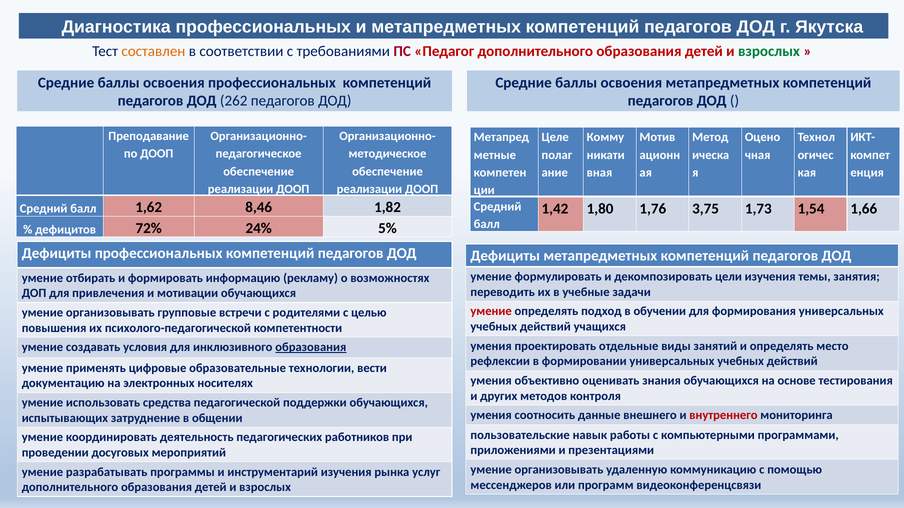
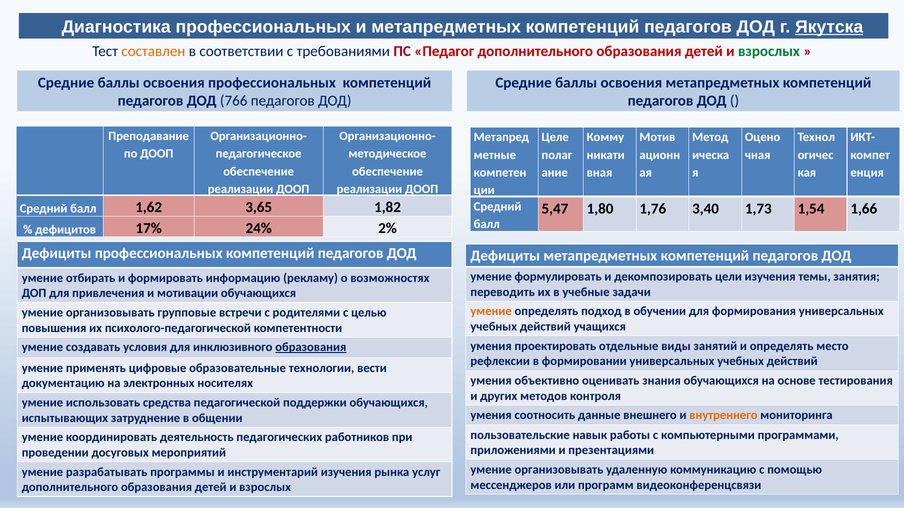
Якутска underline: none -> present (829, 27)
262: 262 -> 766 (234, 101)
1,42: 1,42 -> 5,47 (555, 209)
3,75: 3,75 -> 3,40 (706, 209)
8,46: 8,46 -> 3,65 (259, 208)
72%: 72% -> 17% (149, 228)
5%: 5% -> 2% (388, 228)
умение colour: red -> orange (491, 312)
внутреннего colour: red -> orange (723, 416)
